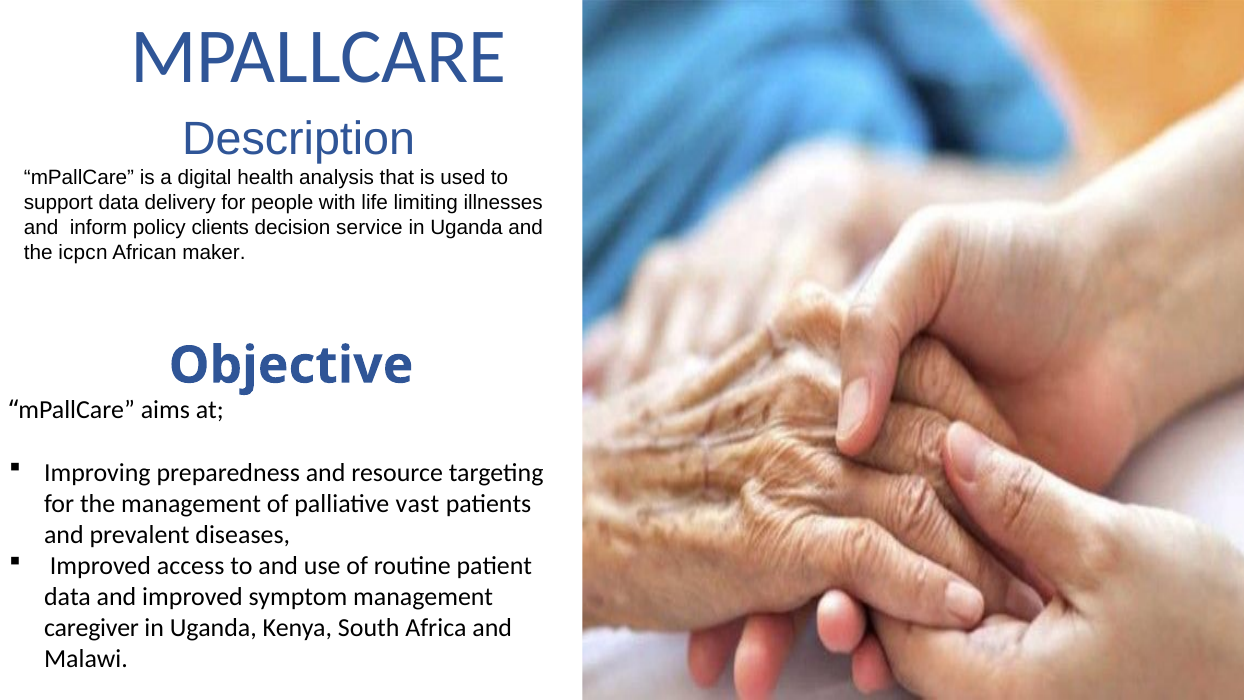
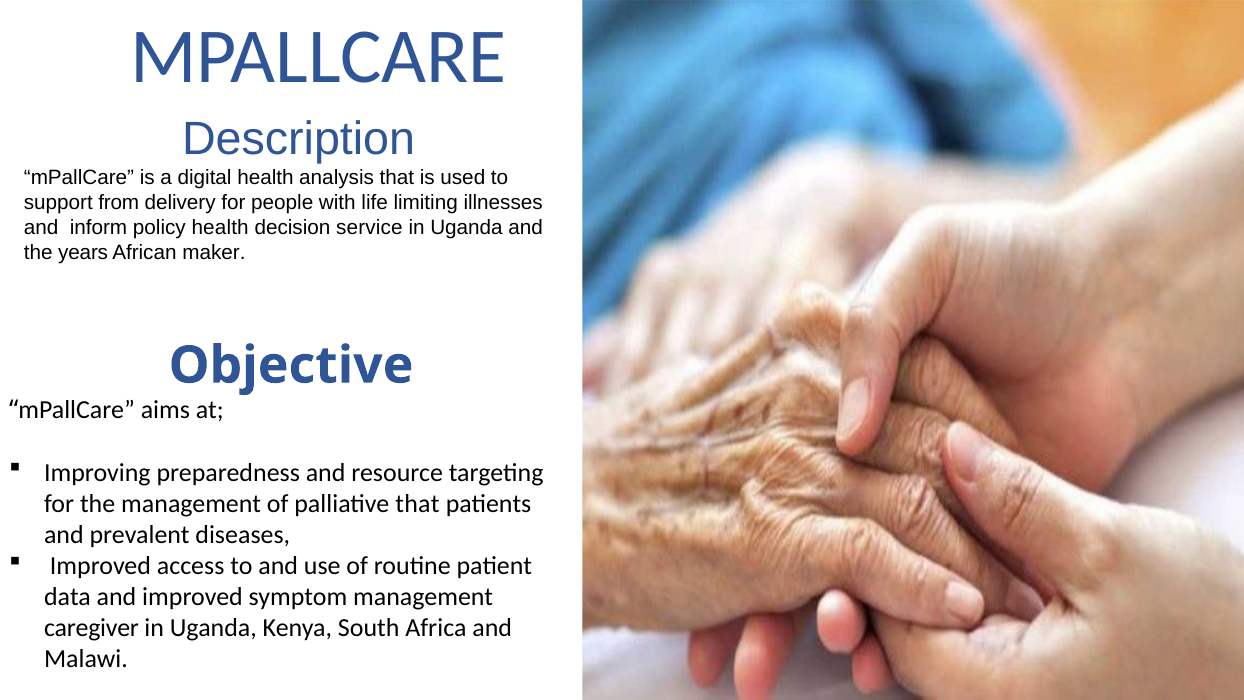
support data: data -> from (119, 203)
policy clients: clients -> health (220, 228)
icpcn: icpcn -> years (83, 253)
palliative vast: vast -> that (417, 504)
